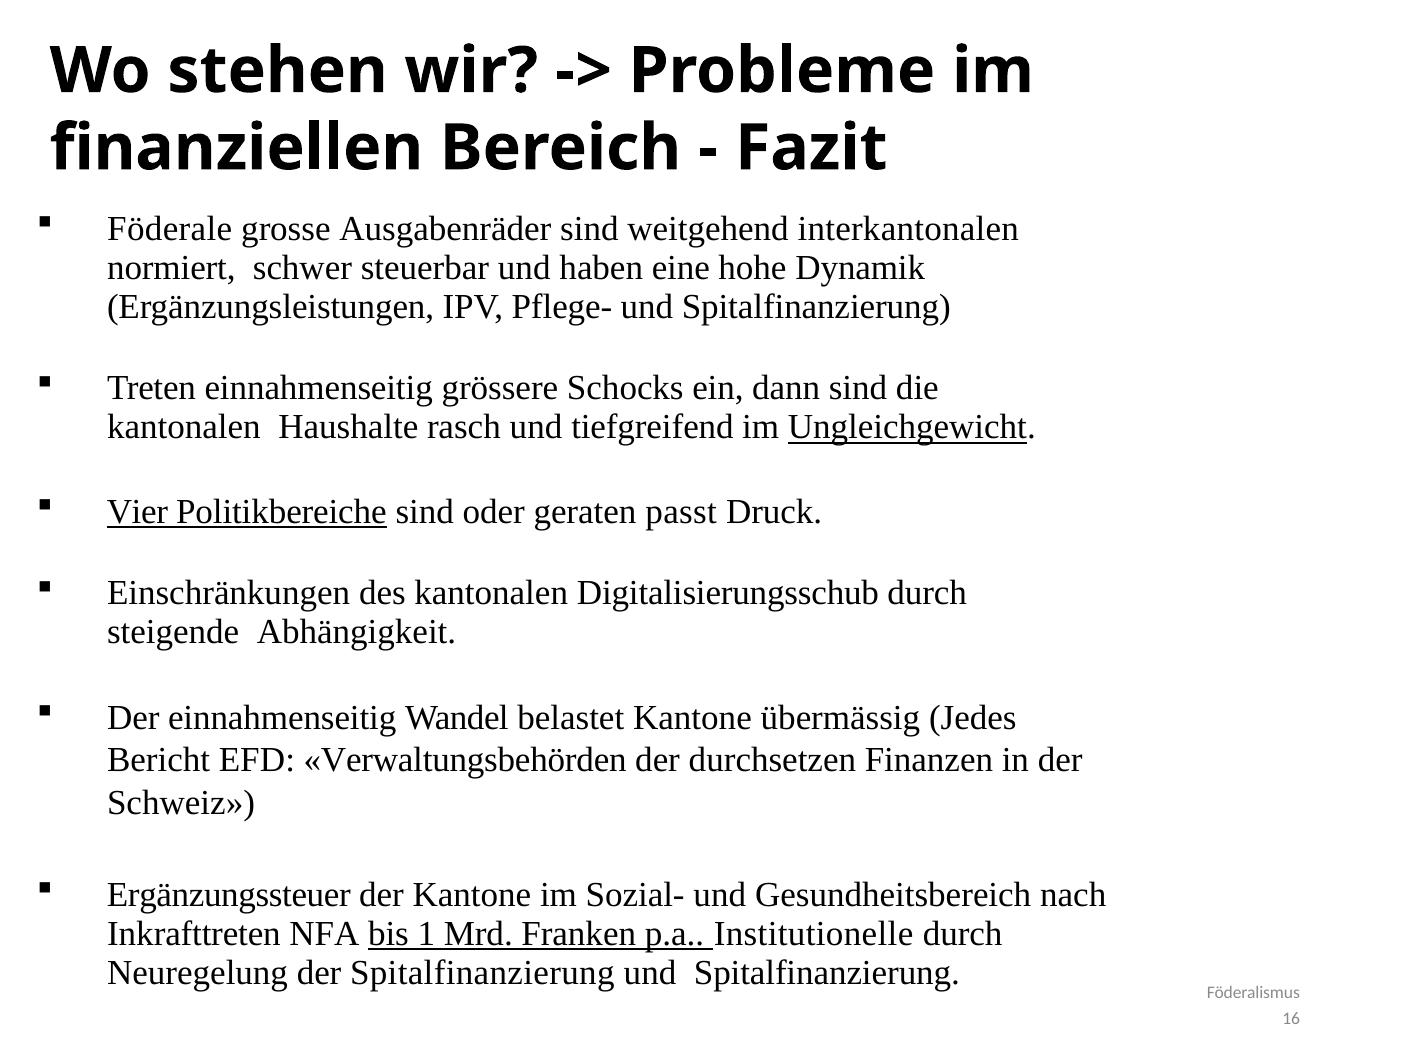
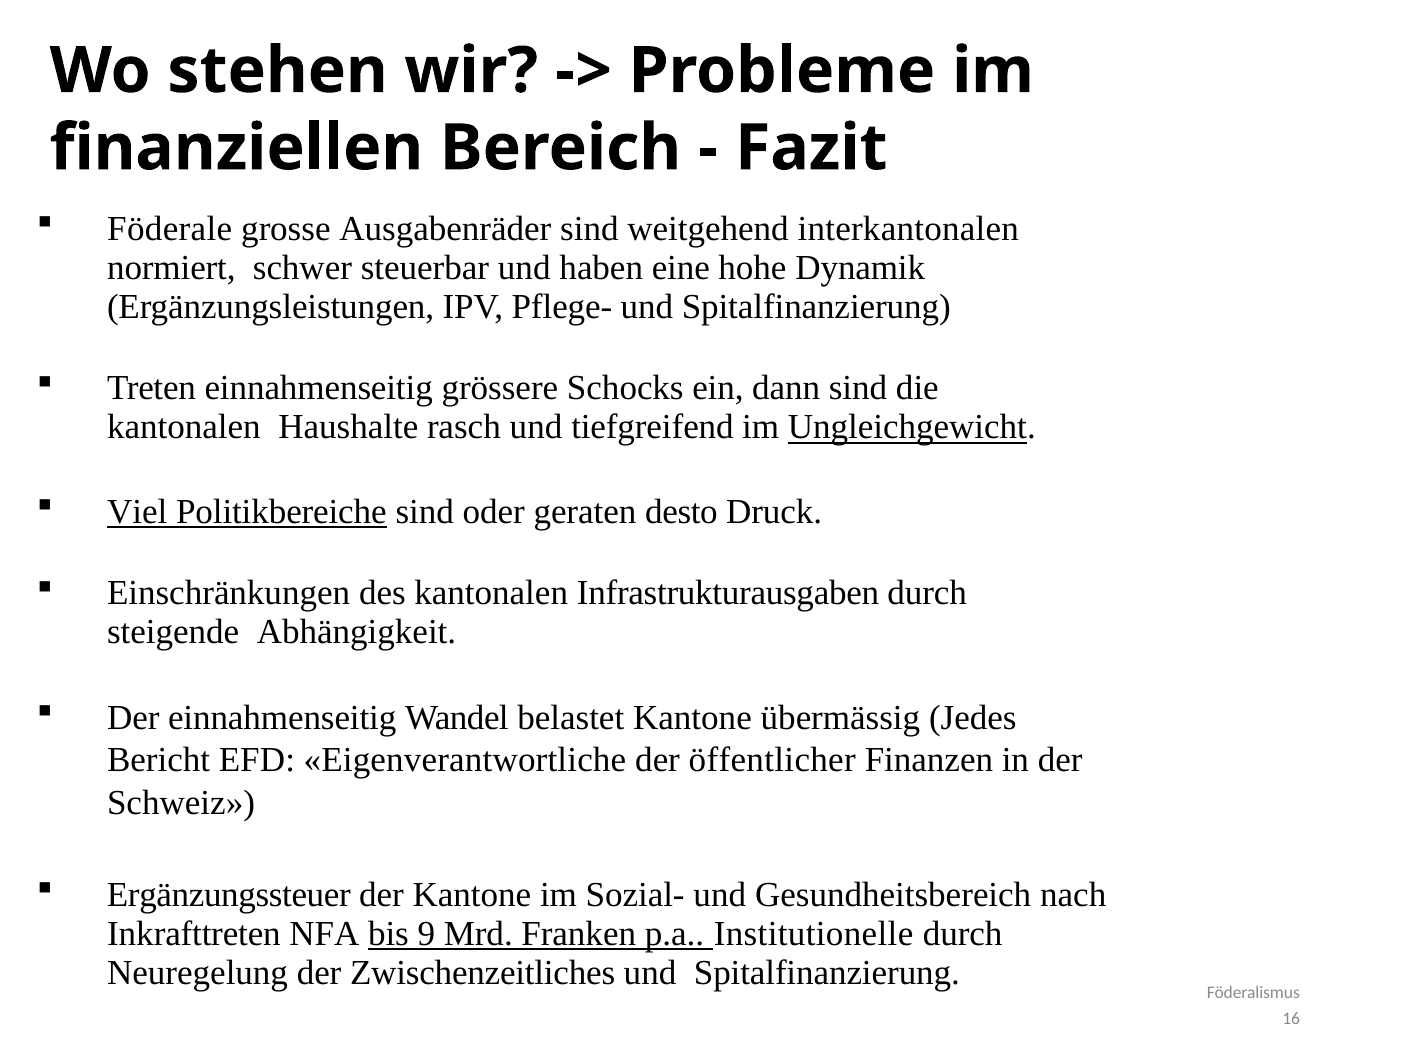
Vier: Vier -> Viel (137, 511)
passt: passt -> desto (681, 511)
Digitalisierungsschub: Digitalisierungsschub -> Infrastrukturausgaben (728, 593)
Verwaltungsbehörden: Verwaltungsbehörden -> Eigenverantwortliche (465, 760)
durchsetzen: durchsetzen -> öffentlicher (772, 760)
1: 1 -> 9 (426, 933)
der Spitalfinanzierung: Spitalfinanzierung -> Zwischenzeitliches (483, 972)
